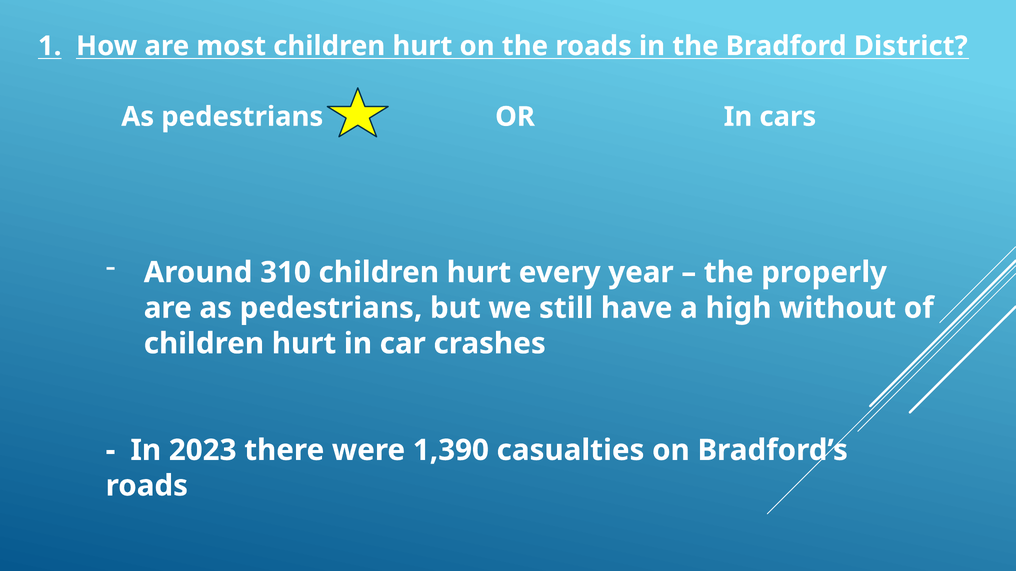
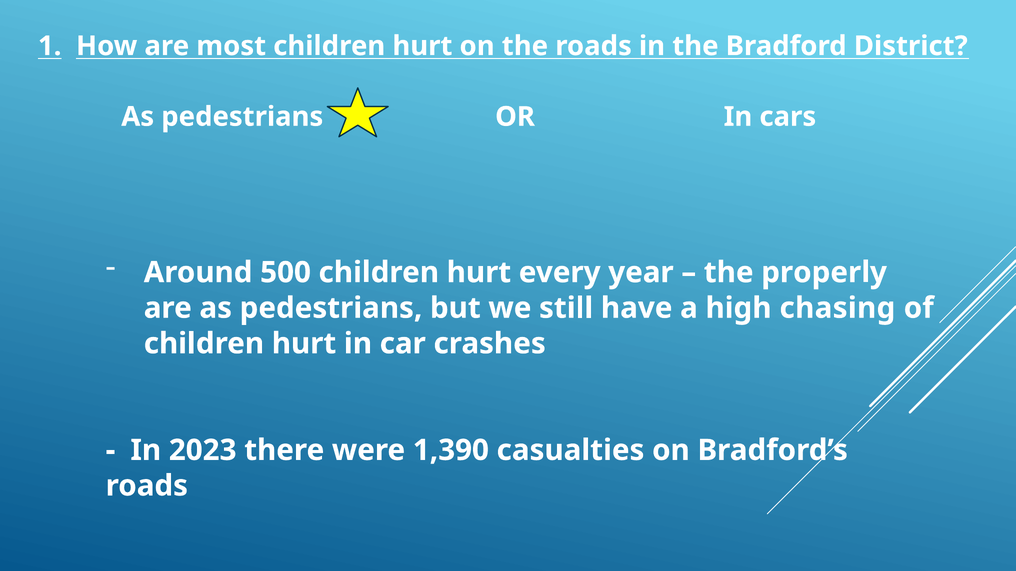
310: 310 -> 500 (286, 273)
without: without -> chasing (837, 308)
